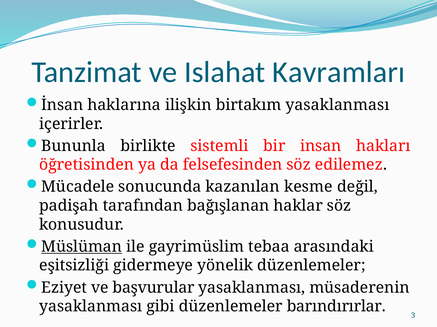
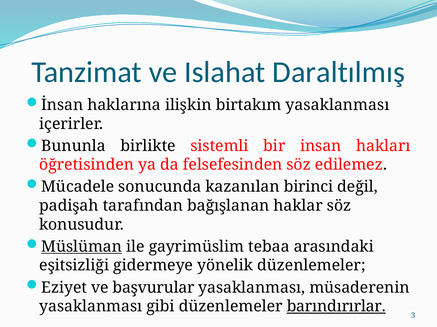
Kavramları: Kavramları -> Daraltılmış (339, 72)
kesme: kesme -> birinci (309, 187)
barındırırlar underline: none -> present (336, 307)
